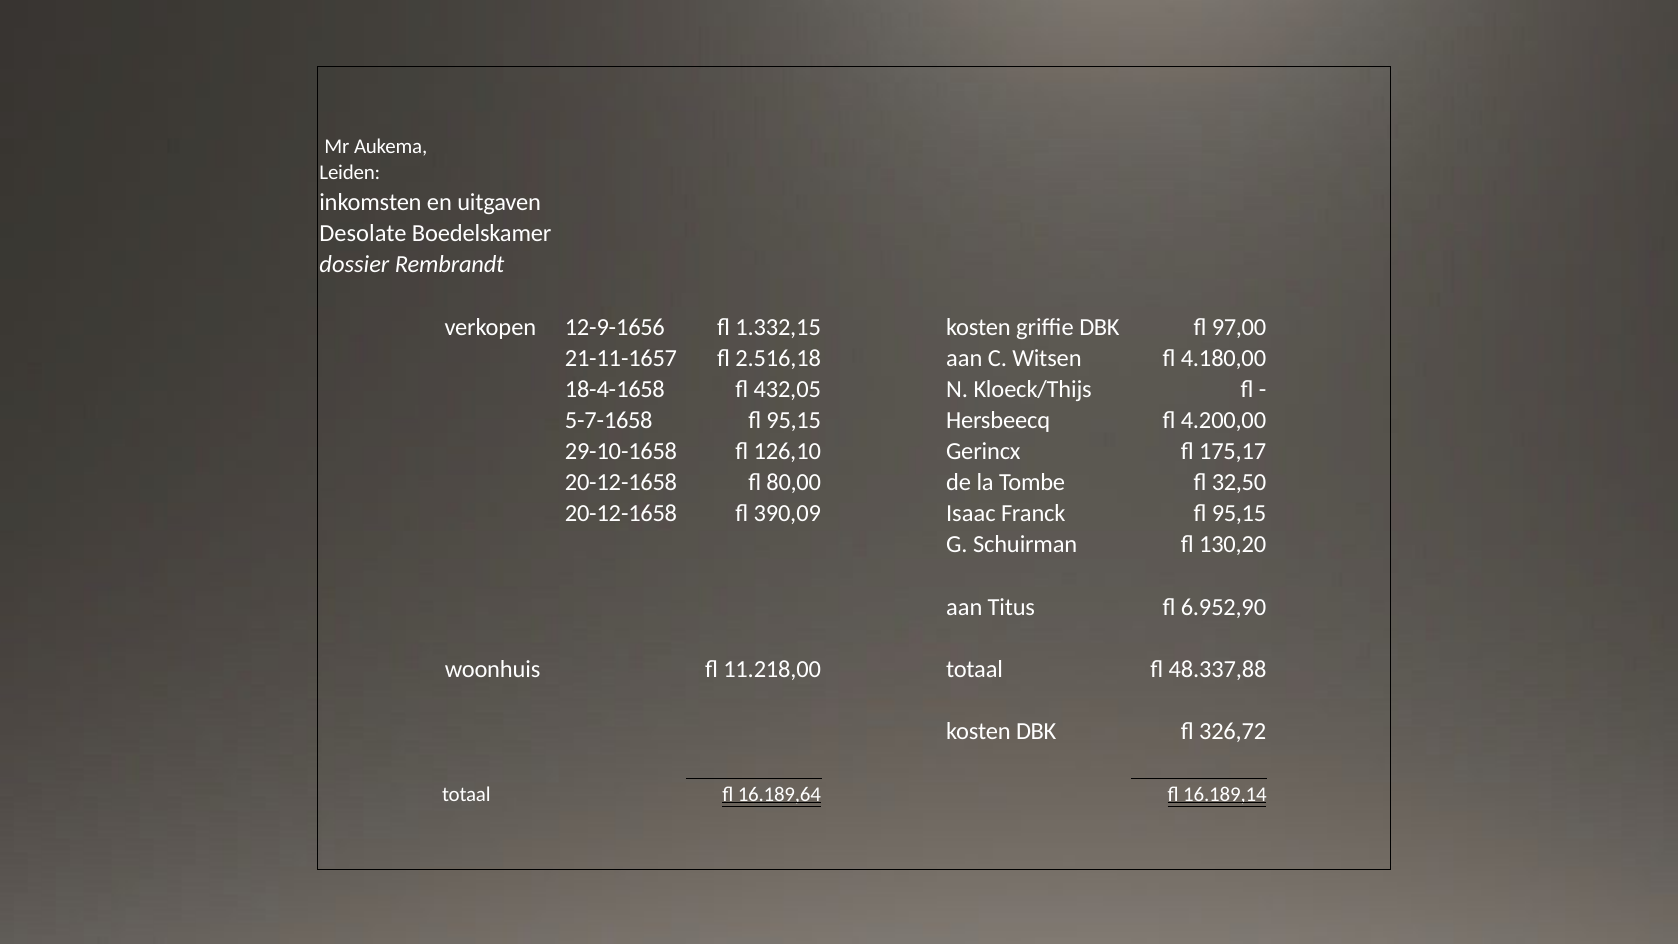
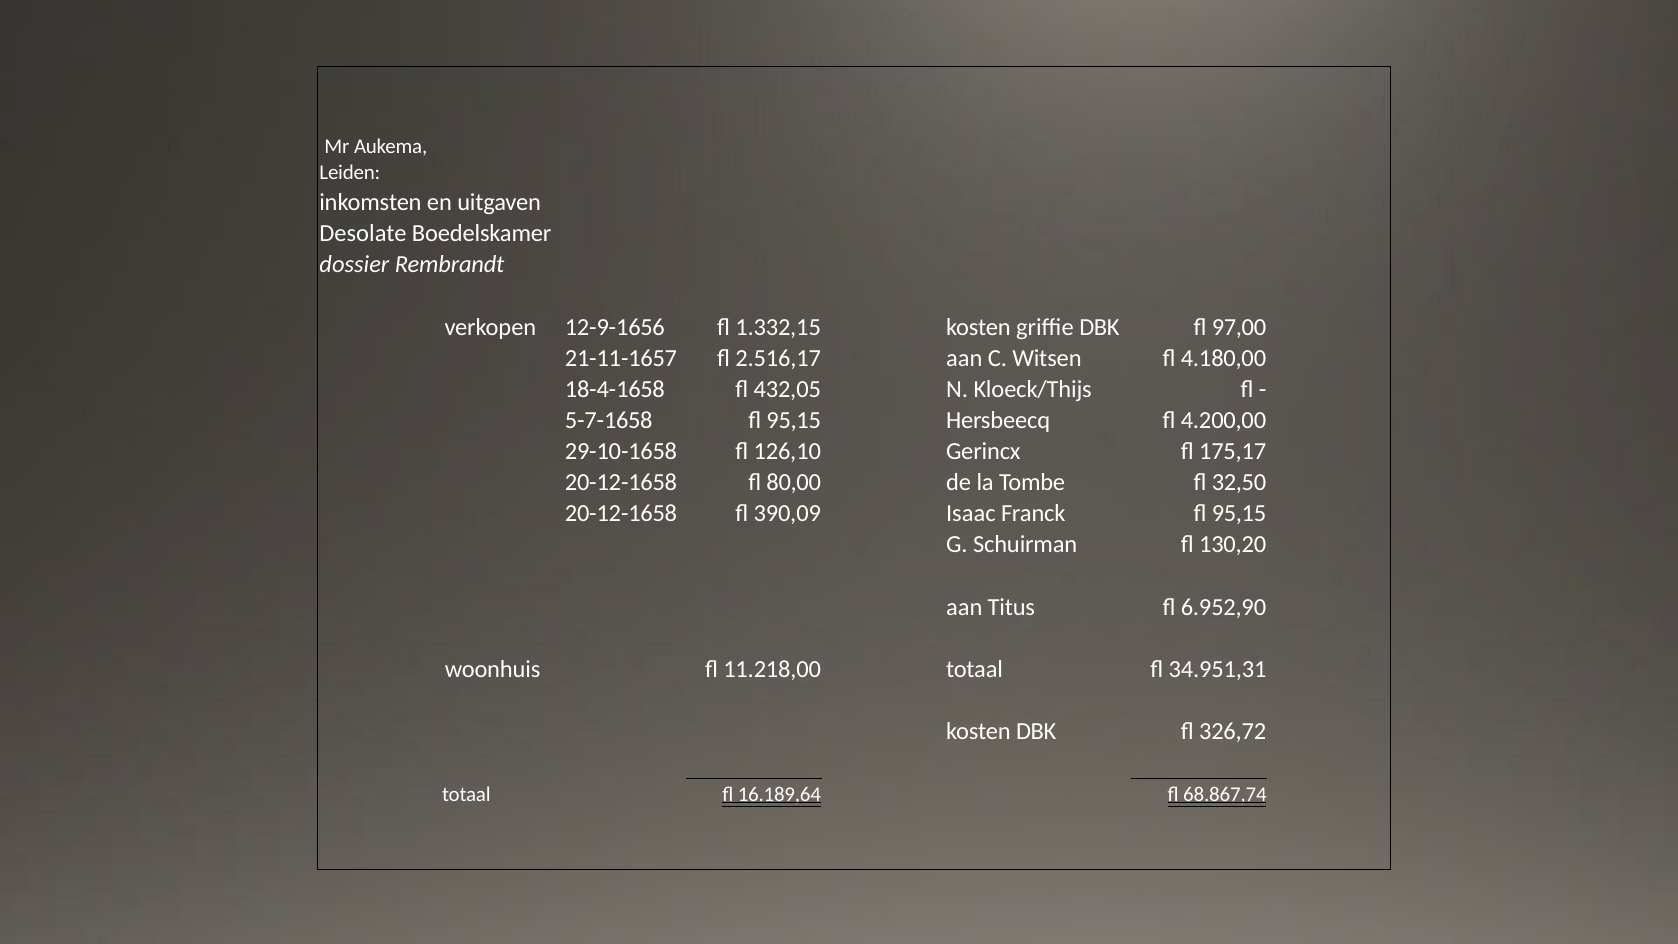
2.516,18: 2.516,18 -> 2.516,17 (778, 358)
48.337,88: 48.337,88 -> 34.951,31 (1218, 669)
16.189,14: 16.189,14 -> 68.867,74 (1225, 795)
